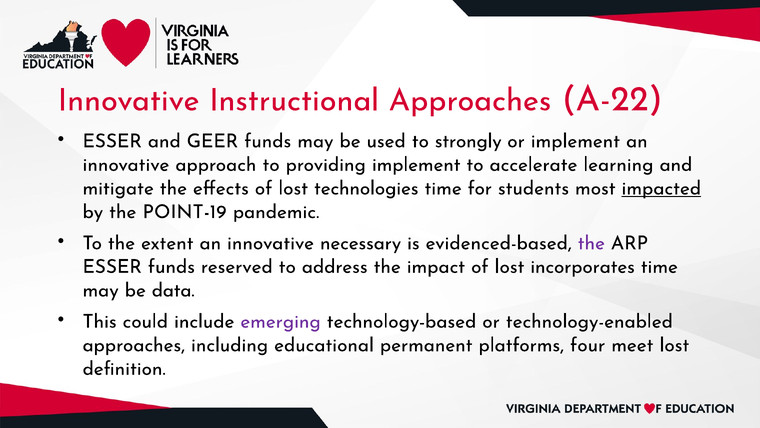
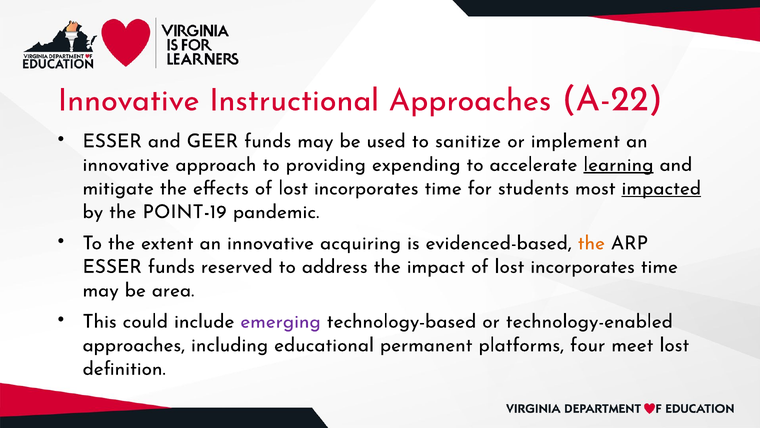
strongly: strongly -> sanitize (468, 141)
providing implement: implement -> expending (416, 164)
learning underline: none -> present (618, 164)
effects of lost technologies: technologies -> incorporates (366, 188)
necessary: necessary -> acquiring (360, 243)
the colour: purple -> orange (591, 243)
data: data -> area (173, 290)
